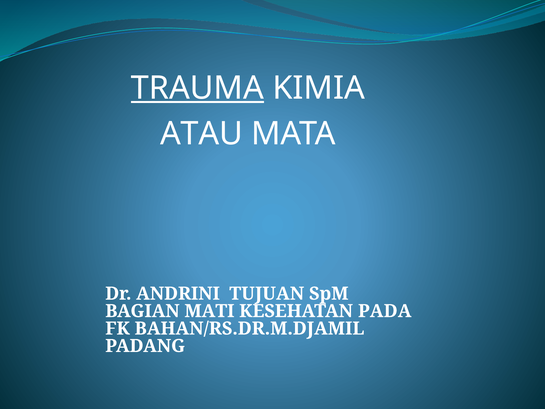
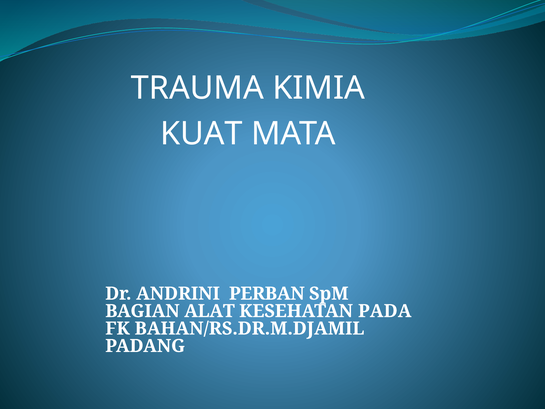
TRAUMA underline: present -> none (197, 88)
ATAU: ATAU -> KUAT (201, 134)
TUJUAN: TUJUAN -> PERBAN (267, 293)
MATI: MATI -> ALAT (209, 311)
